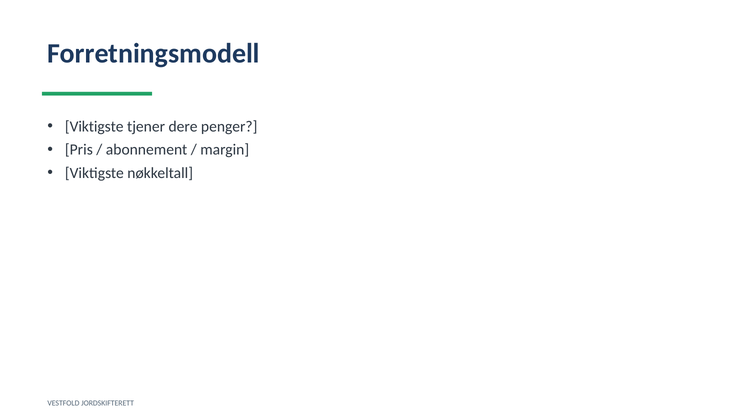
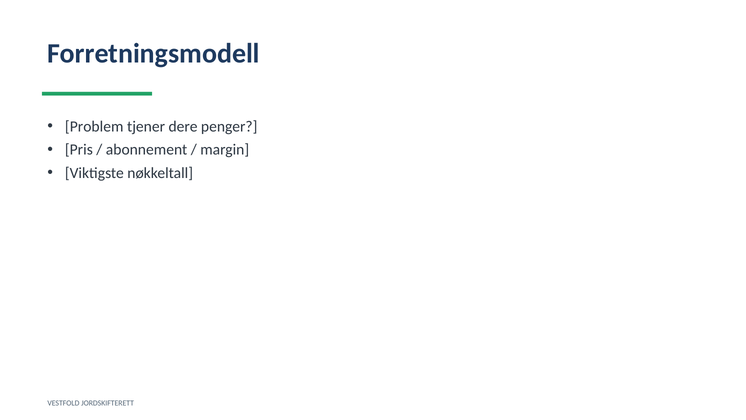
Viktigste: Viktigste -> Problem (94, 126)
